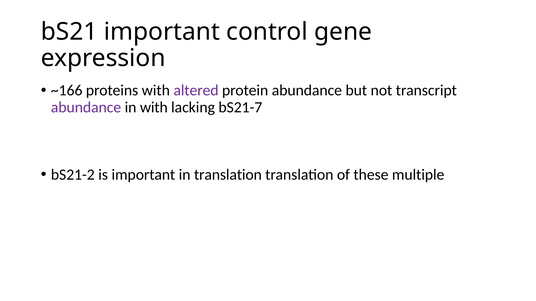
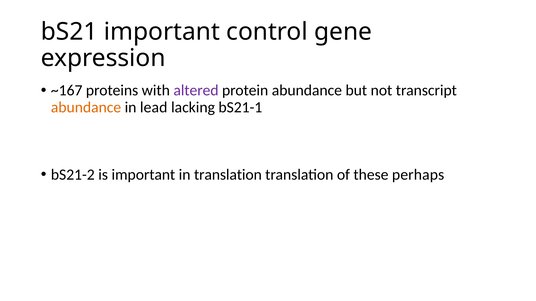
~166: ~166 -> ~167 (67, 91)
abundance colour: purple -> orange (86, 108)
in with: with -> lead (154, 108)
bS21-7: bS21-7 -> bS21-1 (240, 108)
multiple: multiple -> perhaps (418, 175)
